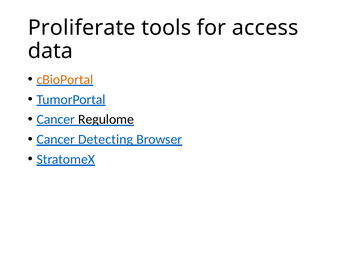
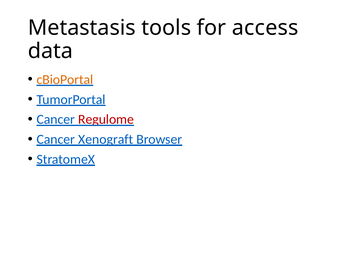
Proliferate: Proliferate -> Metastasis (82, 28)
Regulome colour: black -> red (106, 120)
Detecting: Detecting -> Xenograft (106, 140)
